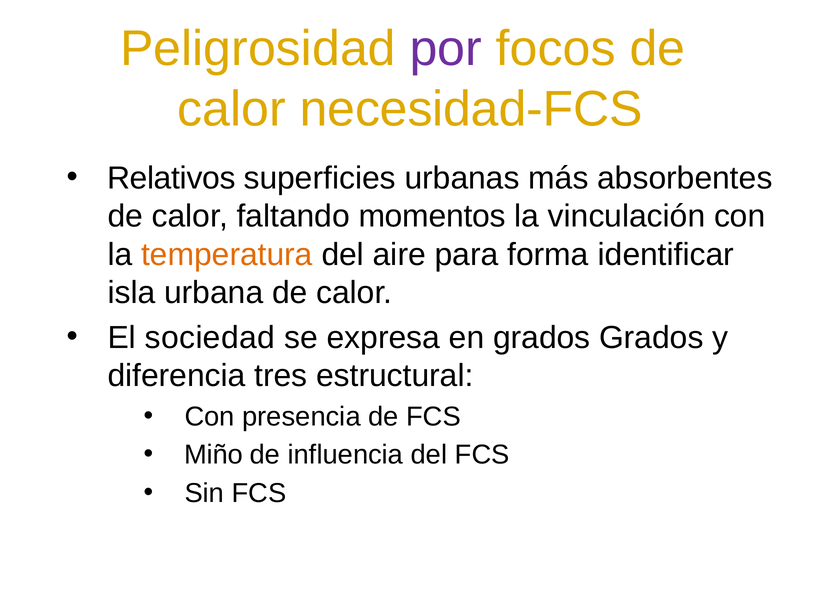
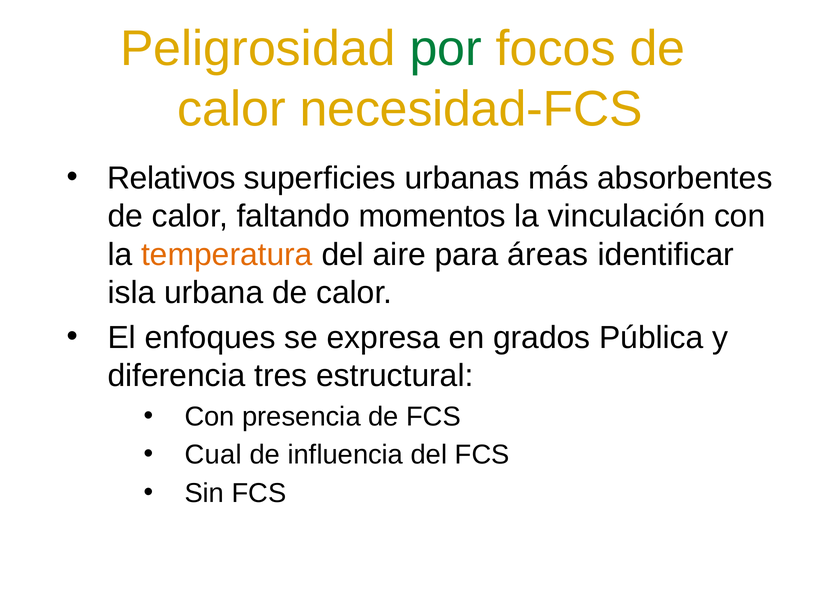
por colour: purple -> green (446, 49)
forma: forma -> áreas (548, 255)
sociedad: sociedad -> enfoques (210, 338)
grados Grados: Grados -> Pública (651, 338)
Miño: Miño -> Cual (213, 455)
